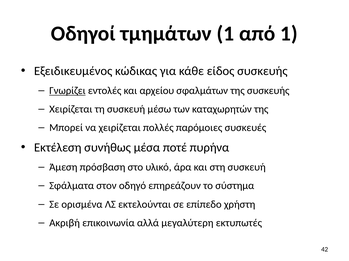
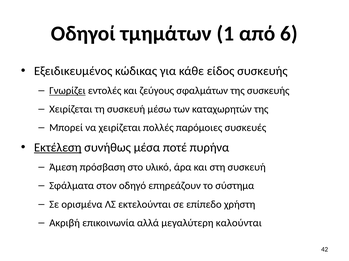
από 1: 1 -> 6 (289, 34)
αρχείου: αρχείου -> ζεύγους (157, 91)
Εκτέλεση underline: none -> present (58, 148)
εκτυπωτές: εκτυπωτές -> καλούνται (239, 223)
